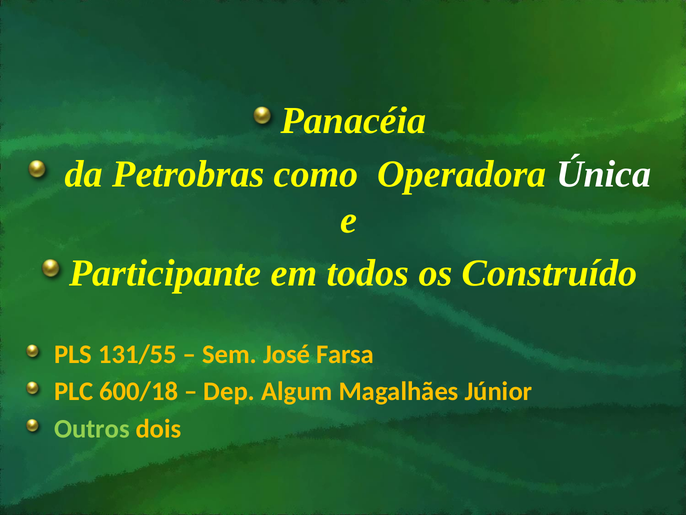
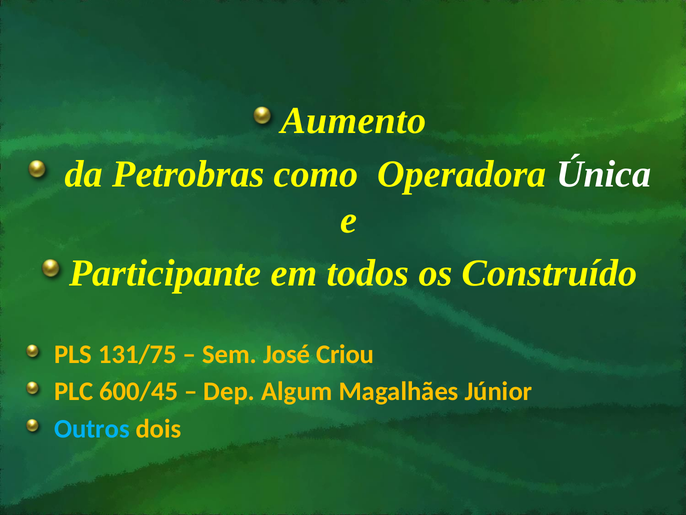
Panacéia: Panacéia -> Aumento (353, 121)
131/55: 131/55 -> 131/75 (137, 354)
Farsa: Farsa -> Criou (345, 354)
600/18: 600/18 -> 600/45 (139, 391)
Outros colour: light green -> light blue (92, 429)
